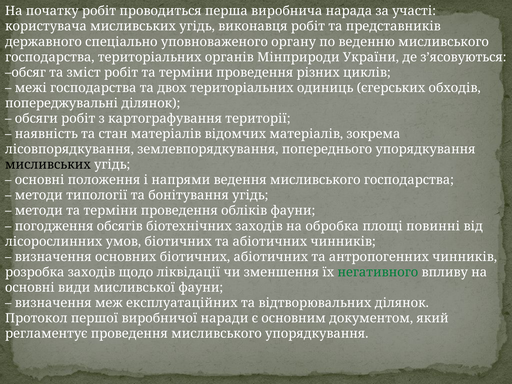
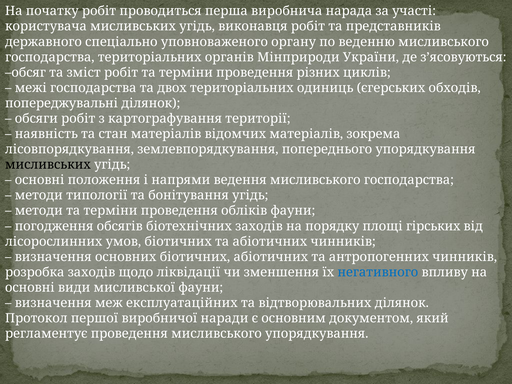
обробка: обробка -> порядку (332, 226)
повинні: повинні -> гірських (433, 226)
негативного colour: green -> blue (378, 272)
